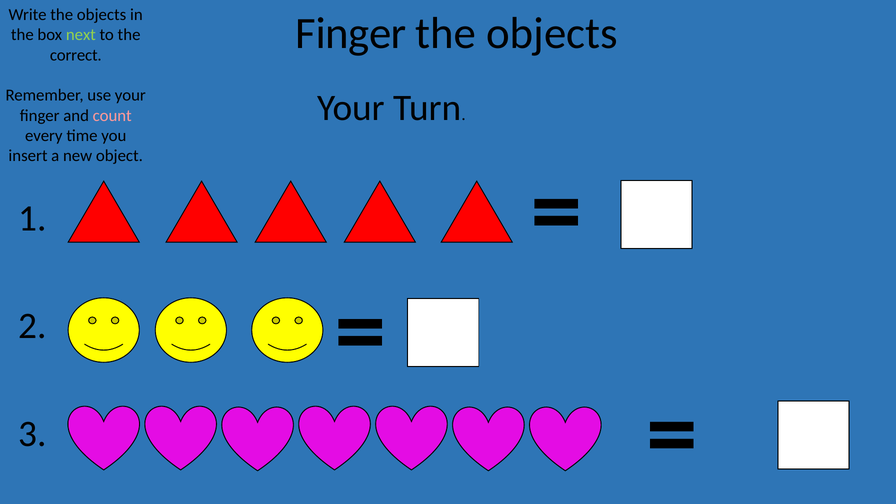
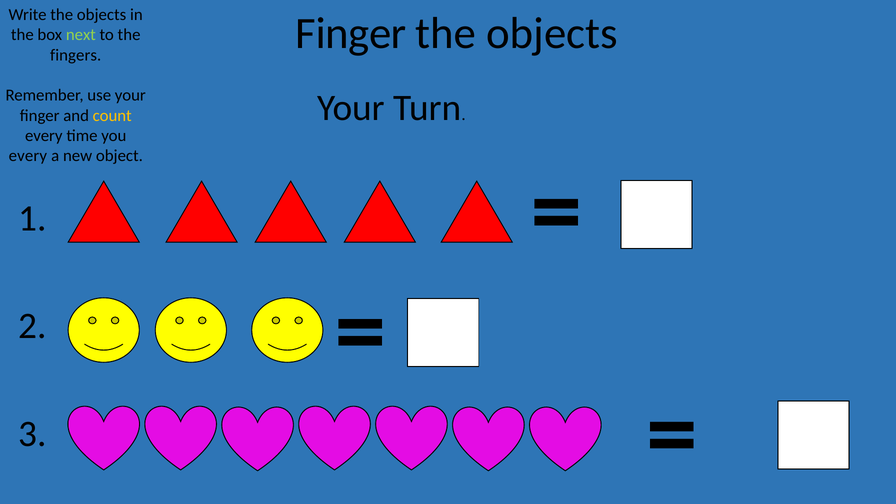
correct: correct -> fingers (76, 55)
count colour: pink -> yellow (112, 116)
insert: insert -> every (28, 156)
